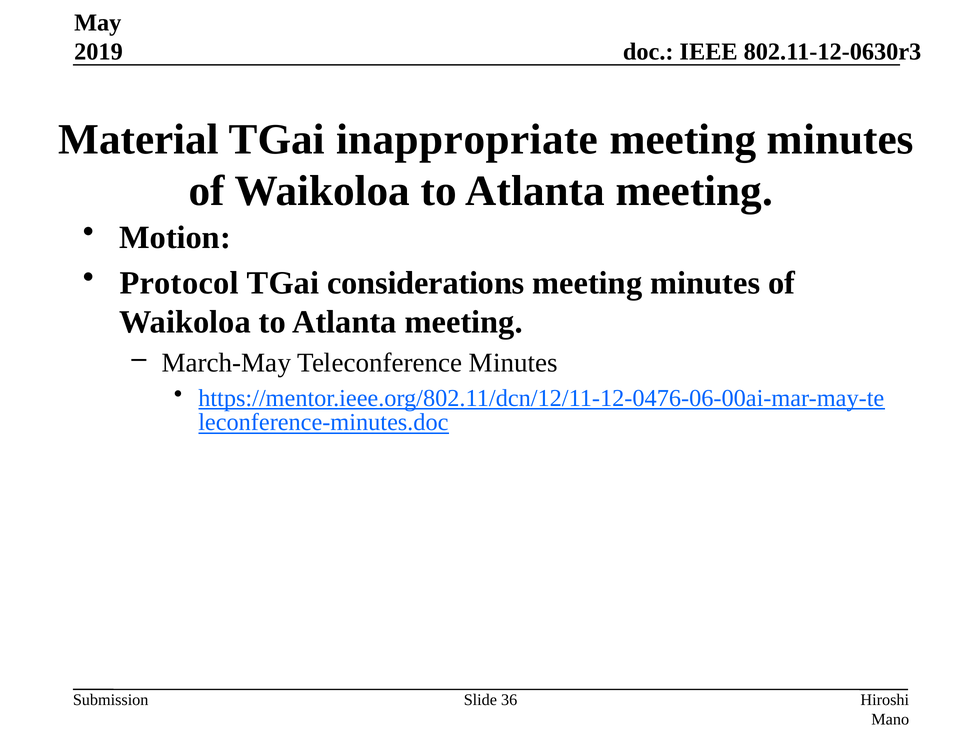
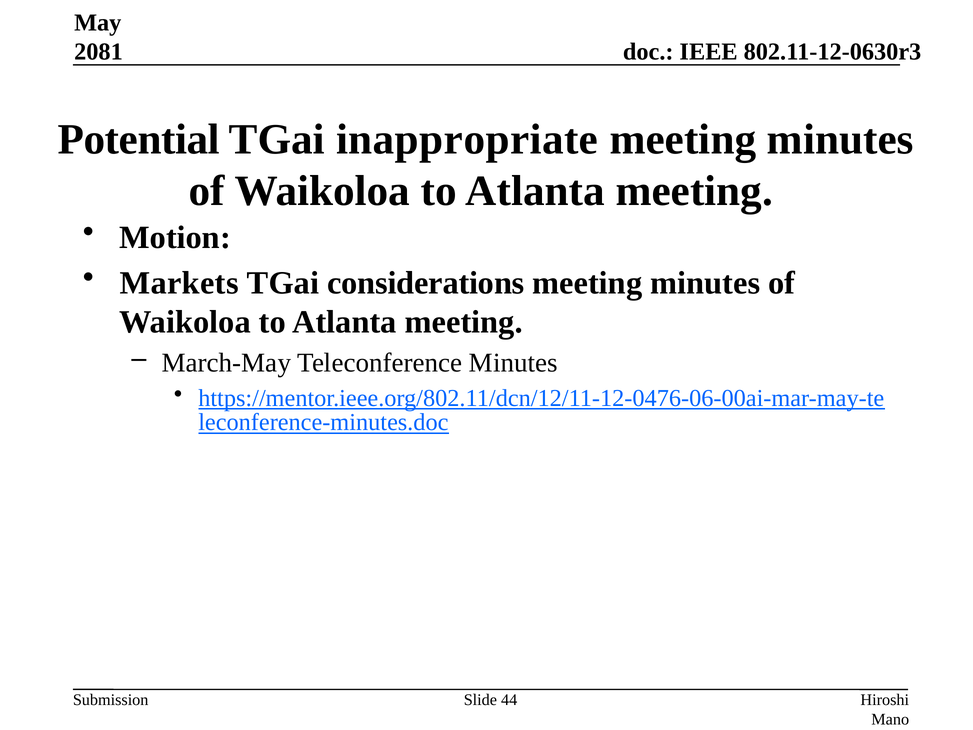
2019: 2019 -> 2081 (98, 52)
Material: Material -> Potential (139, 139)
Protocol: Protocol -> Markets (179, 283)
36: 36 -> 44 (509, 700)
